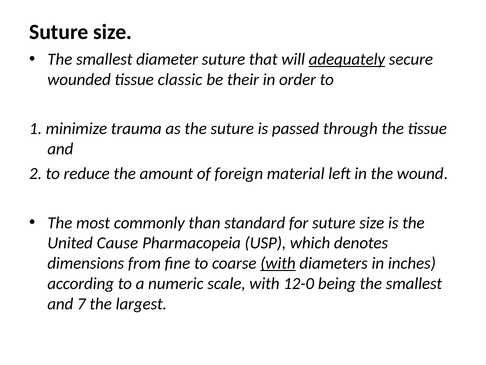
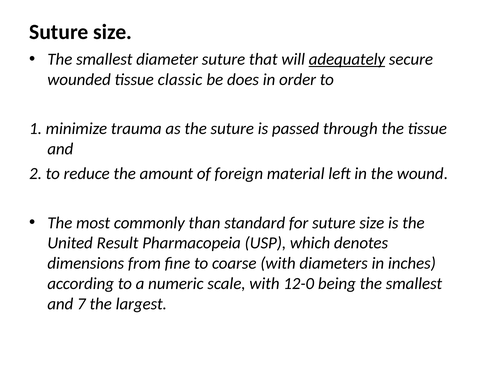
their: their -> does (243, 79)
Cause: Cause -> Result (118, 243)
with underline: present -> none (278, 263)
